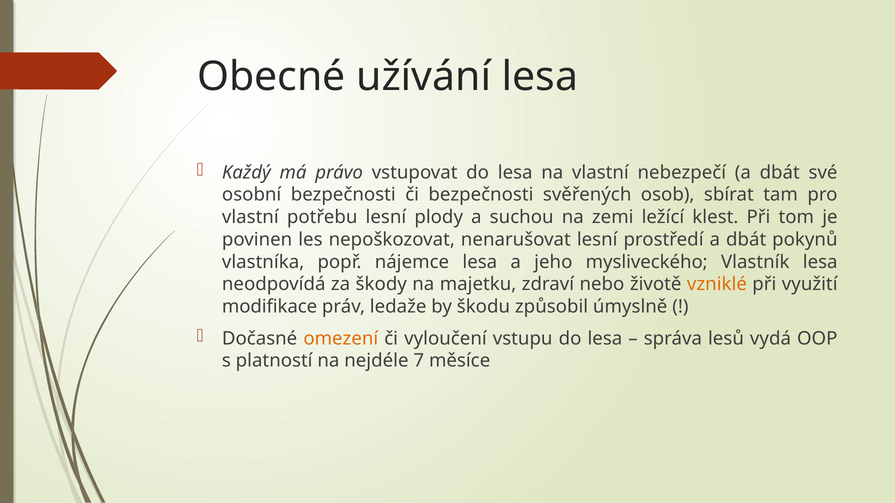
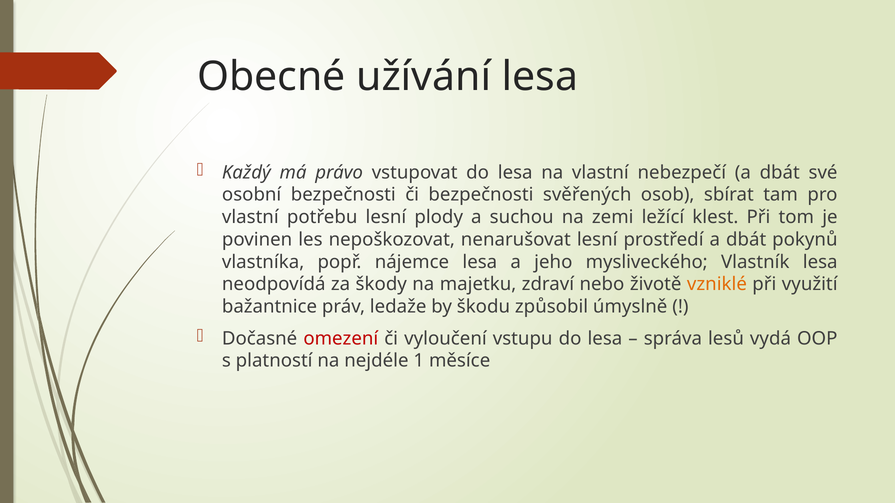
modifikace: modifikace -> bažantnice (270, 307)
omezení colour: orange -> red (341, 339)
7: 7 -> 1 (419, 361)
